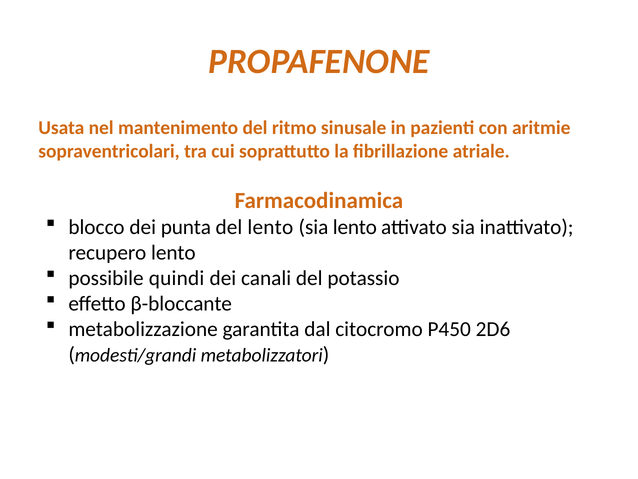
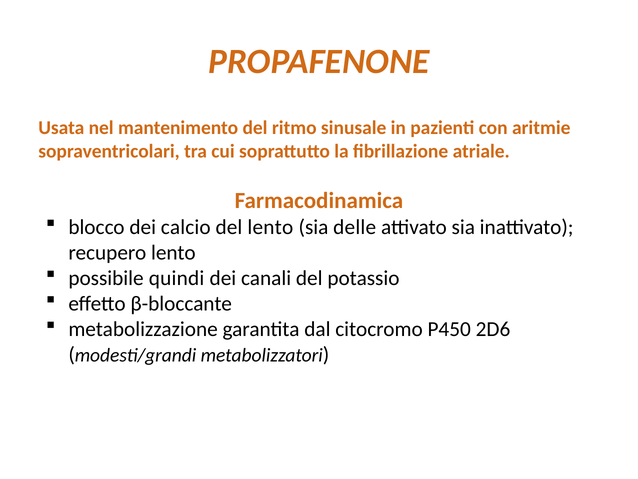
punta: punta -> calcio (186, 227)
sia lento: lento -> delle (355, 227)
